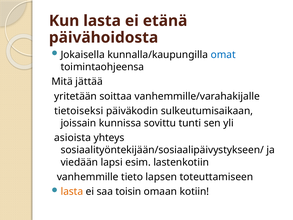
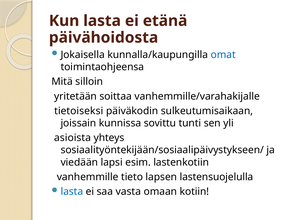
jättää: jättää -> silloin (89, 82)
toteuttamiseen: toteuttamiseen -> lastensuojelulla (216, 177)
lasta colour: orange -> blue (72, 191)
toisin: toisin -> vasta (128, 191)
